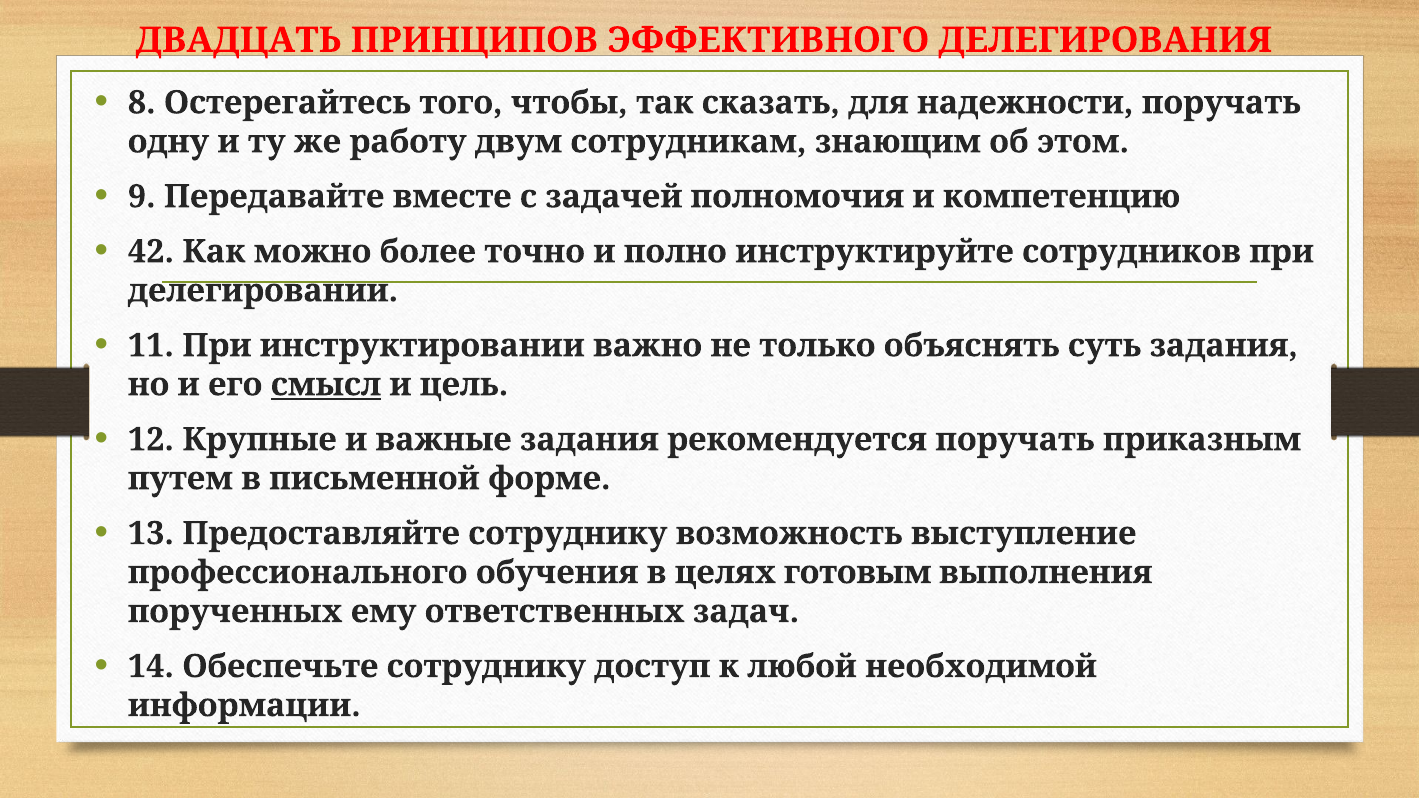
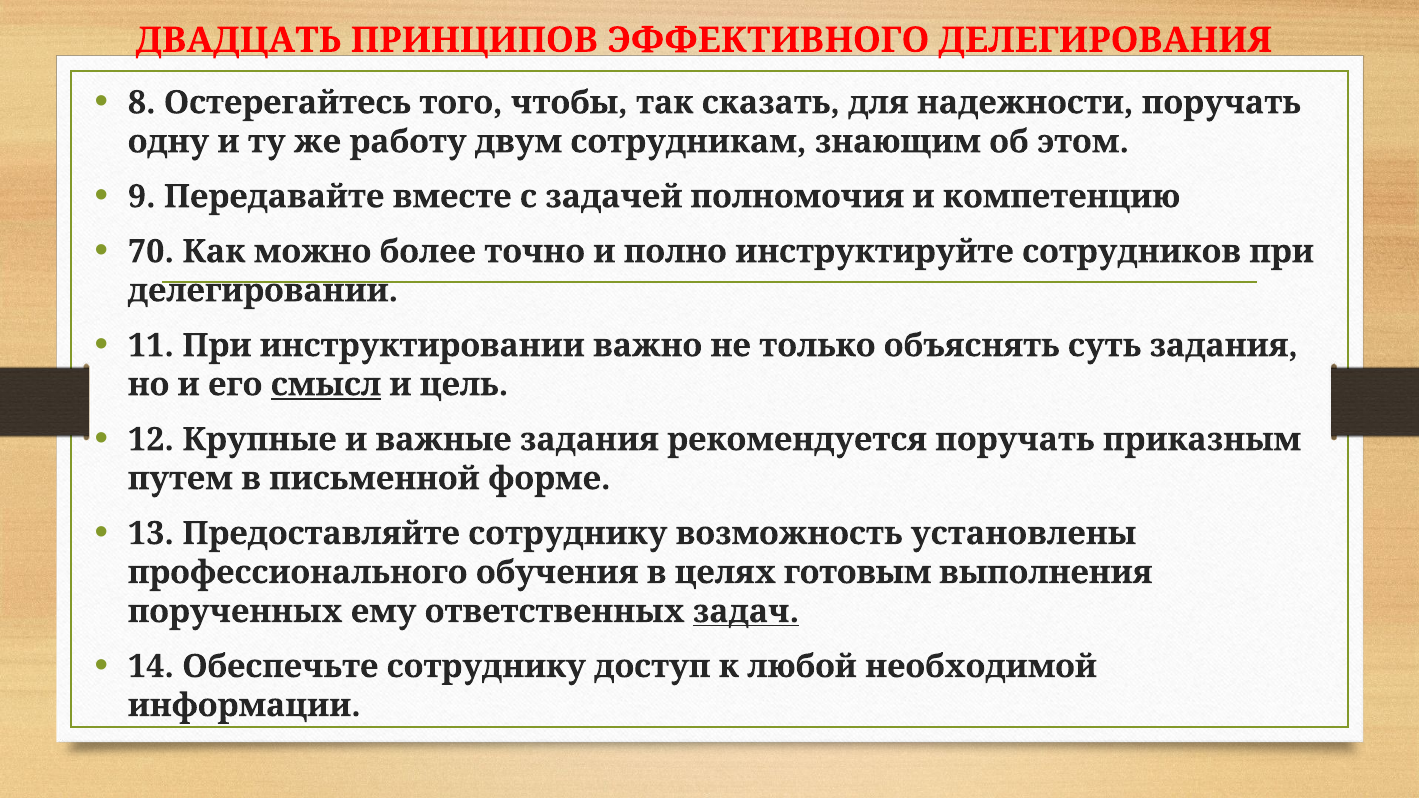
42: 42 -> 70 (151, 252)
выступление: выступление -> установлены (1024, 534)
задач underline: none -> present (746, 612)
